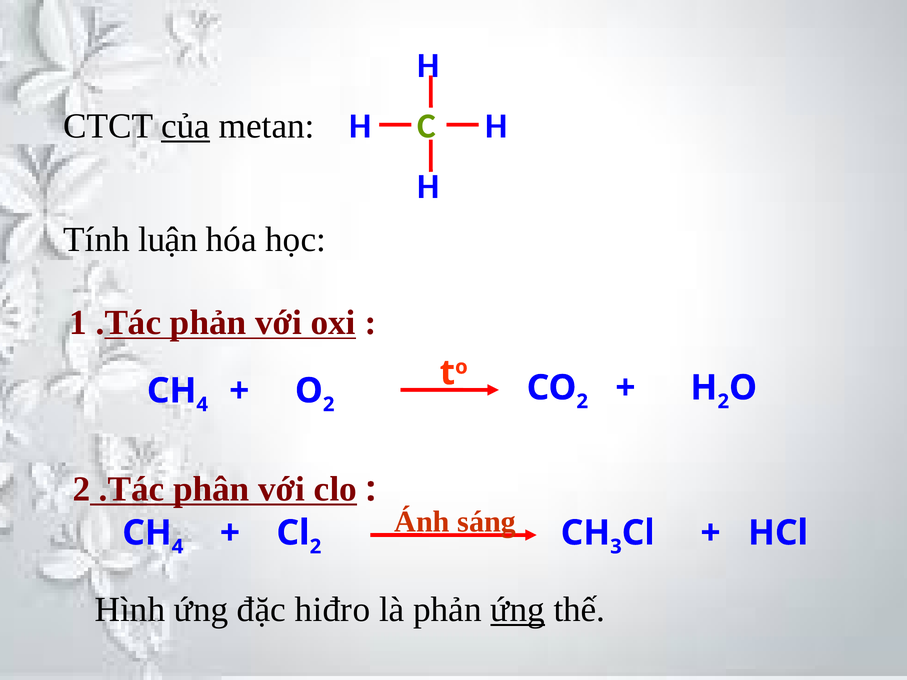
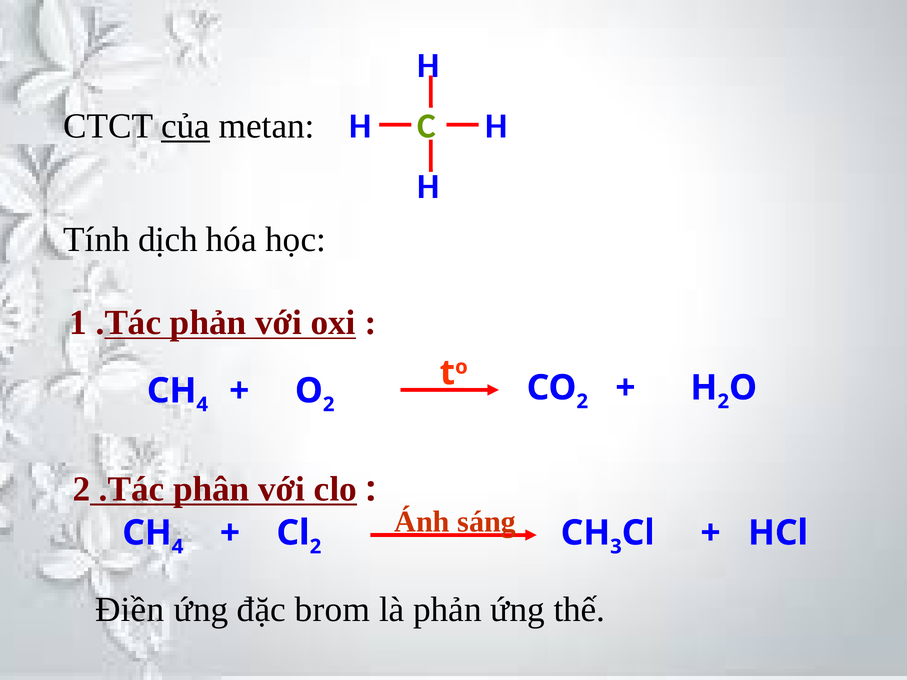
luận: luận -> dịch (168, 240)
Hình: Hình -> Điền (130, 610)
hiđro: hiđro -> brom (332, 610)
ứng underline: present -> none (518, 610)
